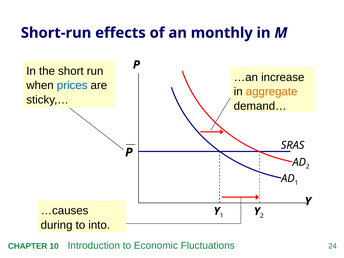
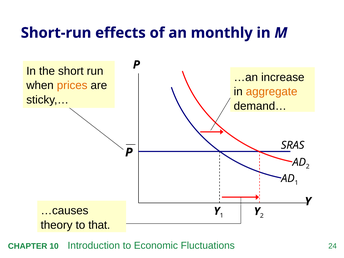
prices colour: blue -> orange (72, 85)
during: during -> theory (57, 225)
into: into -> that (99, 225)
